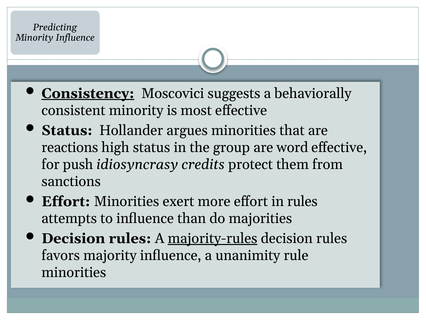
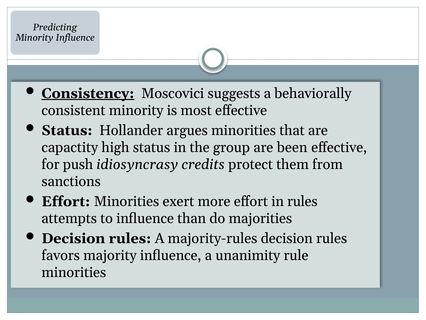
reactions: reactions -> capactity (70, 147)
word: word -> been (292, 147)
majority-rules underline: present -> none (213, 238)
